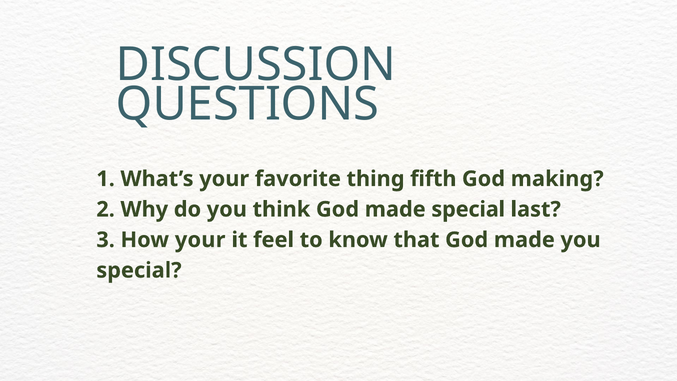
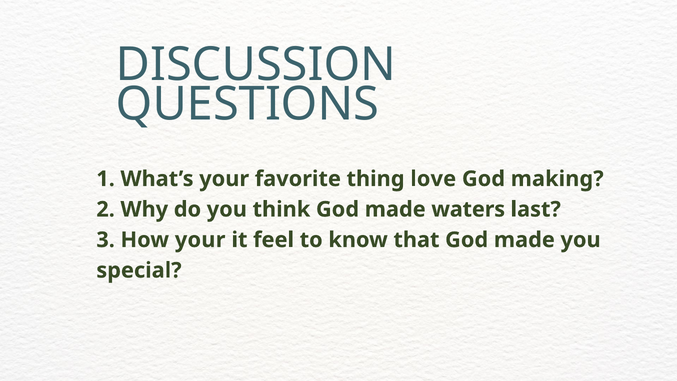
fifth: fifth -> love (433, 179)
made special: special -> waters (468, 209)
